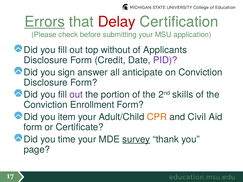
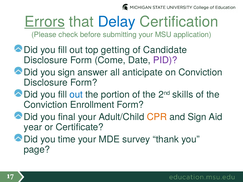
Delay colour: red -> blue (117, 22)
without: without -> getting (115, 50)
Applicants: Applicants -> Candidate (165, 50)
Credit: Credit -> Come (110, 60)
out colour: purple -> blue (76, 95)
item: item -> final (67, 117)
and Civil: Civil -> Sign (197, 117)
form: form -> year (33, 127)
survey underline: present -> none (136, 140)
